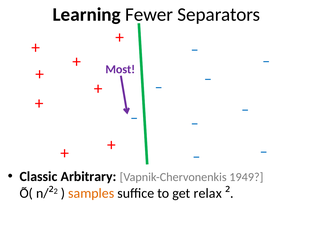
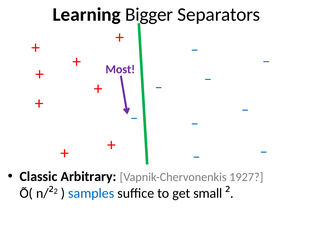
Fewer: Fewer -> Bigger (149, 14)
1949: 1949 -> 1927 (246, 177)
samples colour: orange -> blue (91, 193)
relax: relax -> small (208, 193)
